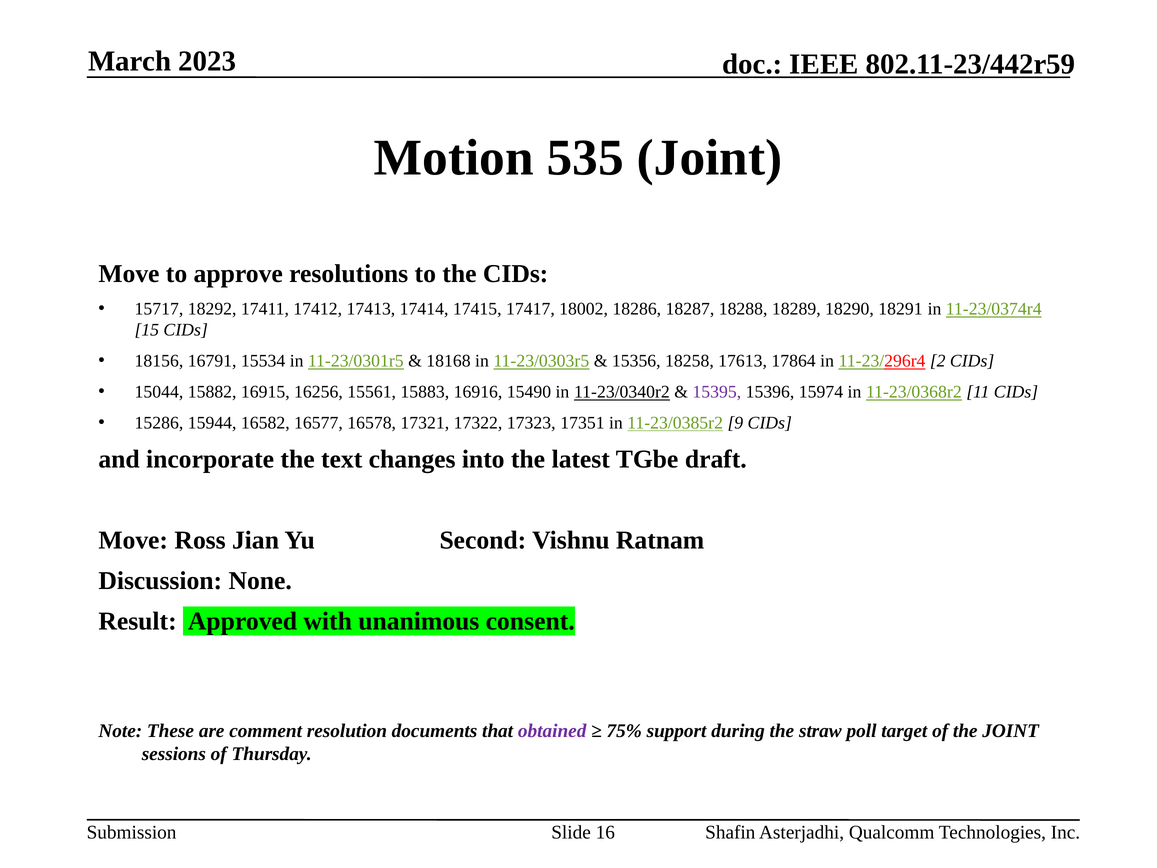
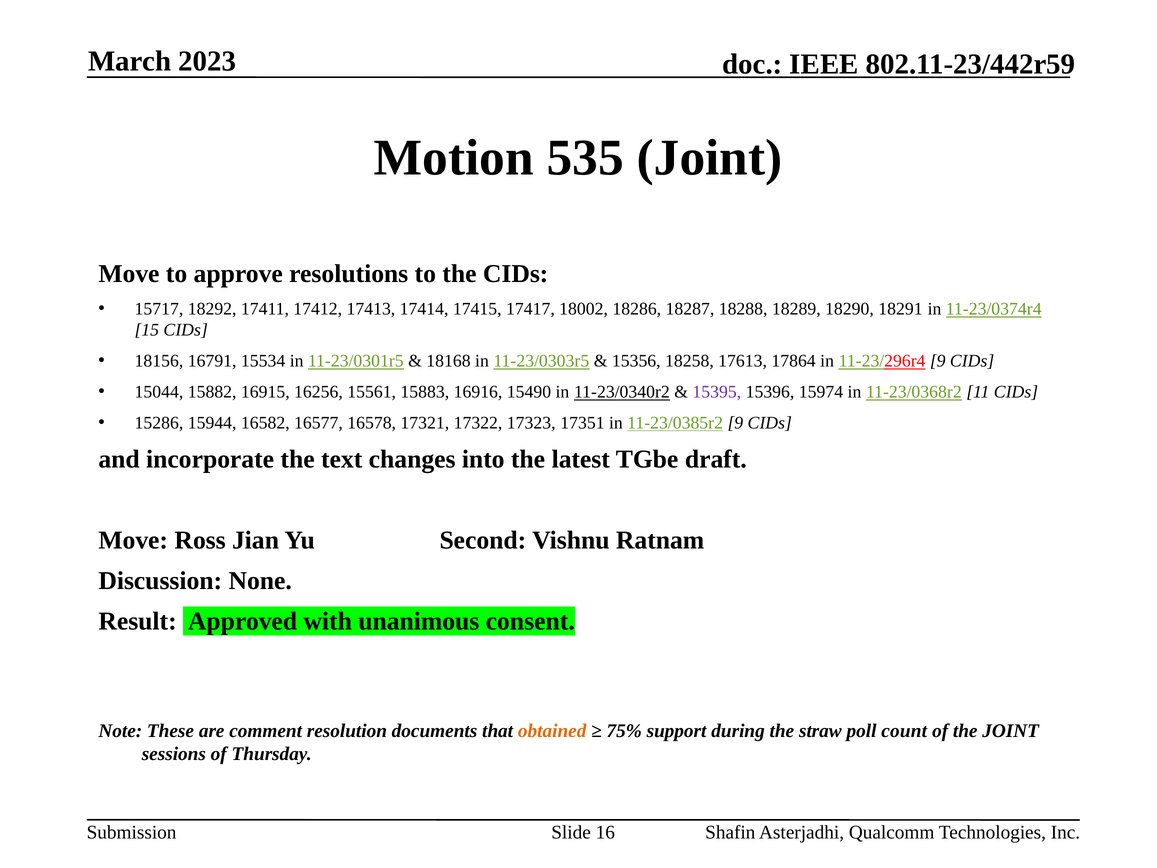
11-23/296r4 2: 2 -> 9 (938, 361)
obtained colour: purple -> orange (552, 730)
target: target -> count (904, 730)
